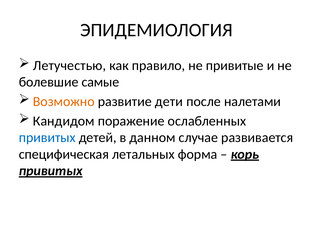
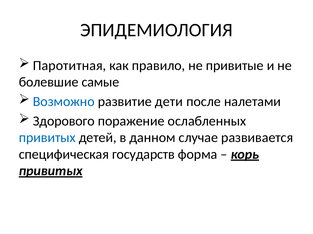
Летучестью: Летучестью -> Паротитная (70, 66)
Возможно colour: orange -> blue (64, 102)
Кандидом: Кандидом -> Здорового (64, 121)
летальных: летальных -> государств (143, 155)
